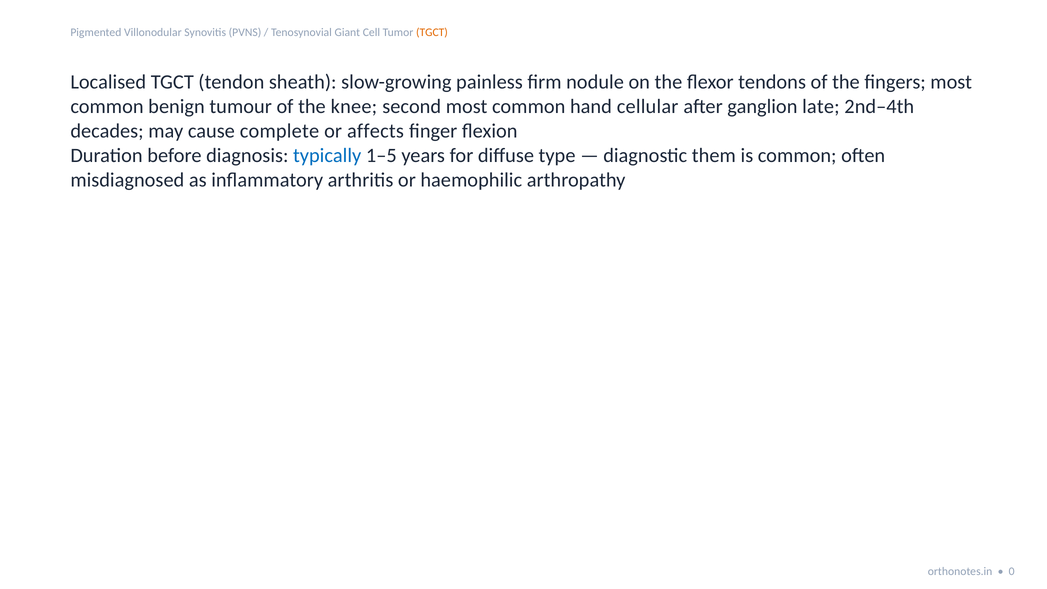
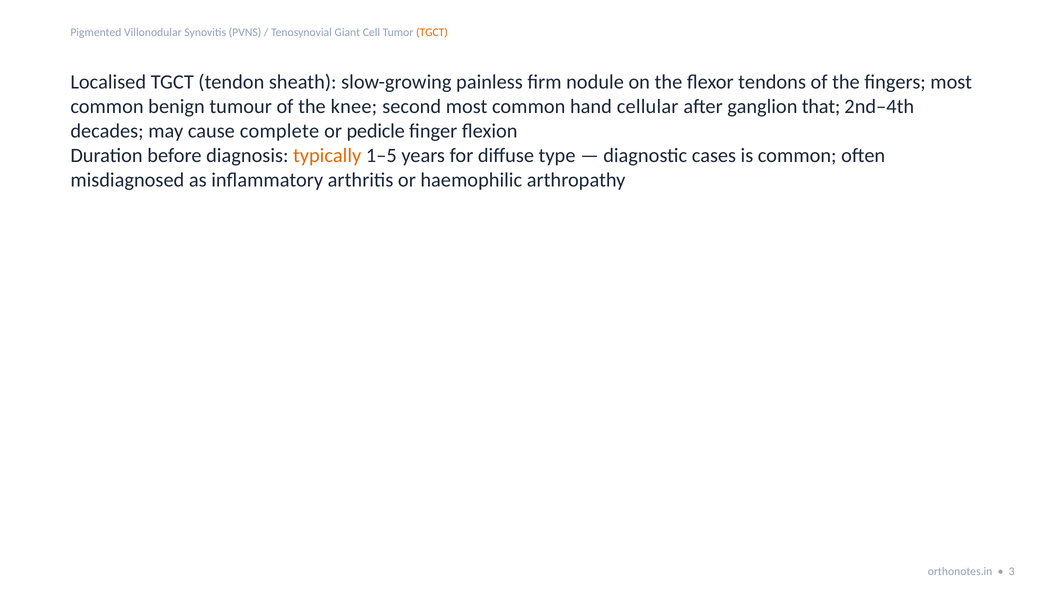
late: late -> that (821, 107)
affects: affects -> pedicle (376, 131)
typically colour: blue -> orange (327, 155)
them: them -> cases (714, 155)
0: 0 -> 3 (1012, 571)
